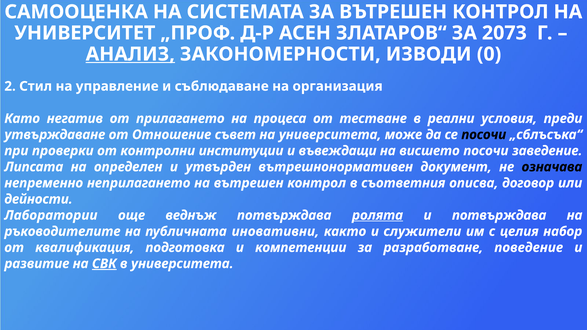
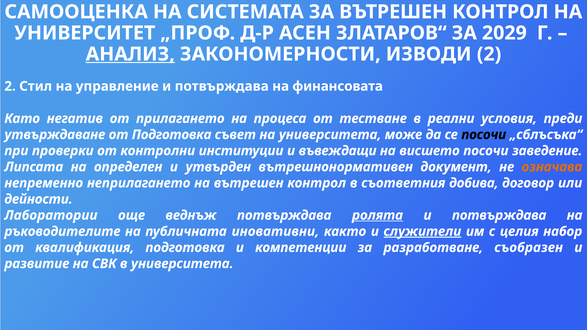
2073: 2073 -> 2029 (504, 33)
ИЗВОДИ 0: 0 -> 2 (489, 54)
управление и съблюдаване: съблюдаване -> потвърждава (222, 86)
организация: организация -> финансовата (338, 86)
от Отношение: Отношение -> Подготовка (172, 135)
означава colour: black -> orange (552, 167)
описва: описва -> добива (474, 183)
служители underline: none -> present (422, 232)
поведение: поведение -> съобразен (529, 248)
СВК underline: present -> none (104, 264)
